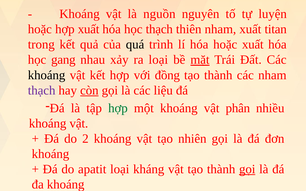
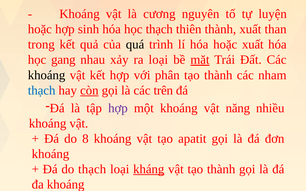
nguồn: nguồn -> cương (159, 14)
hợp xuất: xuất -> sinh (89, 29)
thiên nham: nham -> thành (220, 29)
titan: titan -> than (276, 29)
đồng: đồng -> phân (167, 75)
thạch colour: purple -> blue (42, 90)
liệu: liệu -> trên (163, 90)
hợp colour: green -> purple (118, 108)
phân: phân -> năng (238, 108)
2: 2 -> 8 (85, 139)
nhiên: nhiên -> apatit (192, 139)
do apatit: apatit -> thạch (92, 169)
kháng underline: none -> present (149, 169)
gọi underline: present -> none (247, 169)
